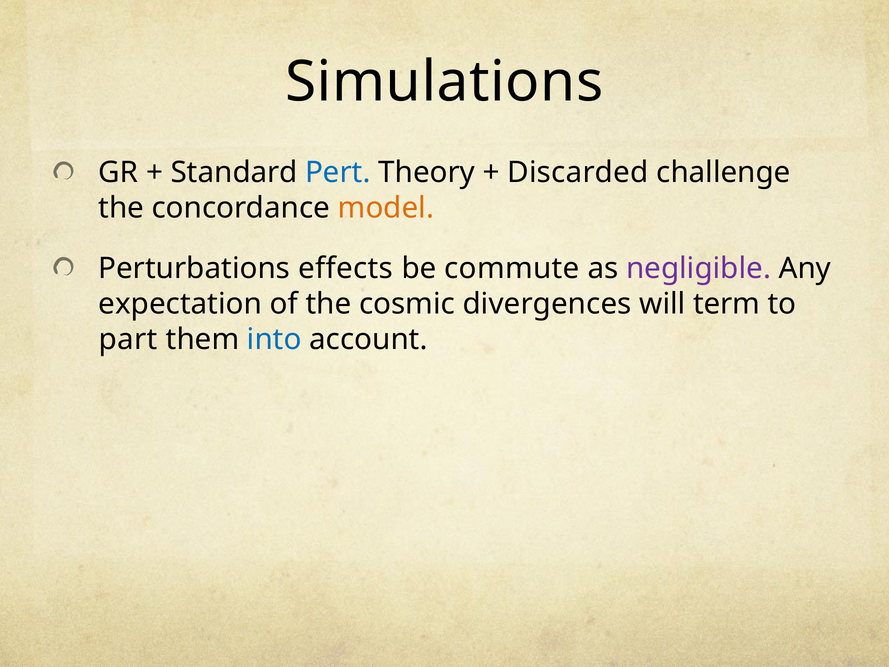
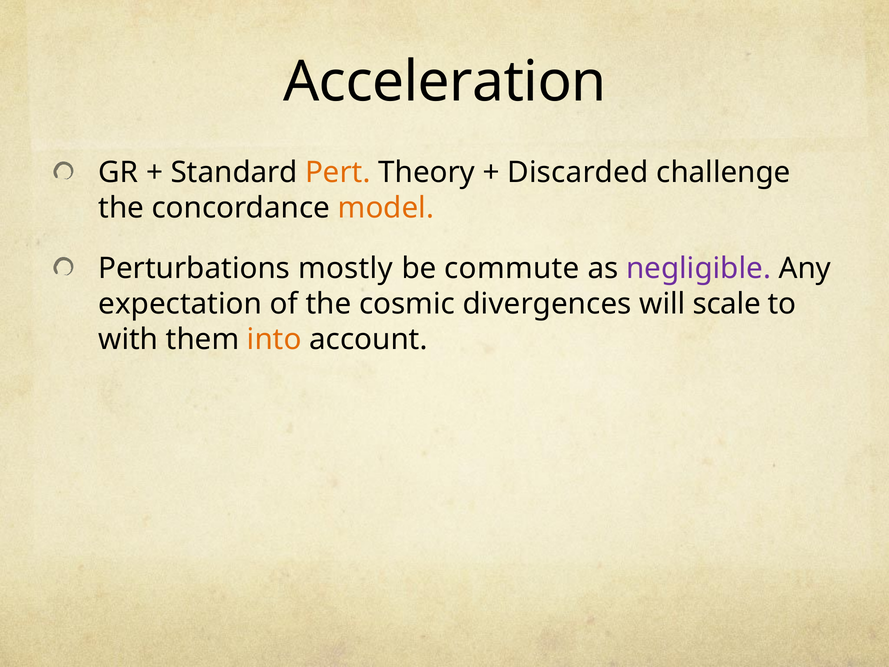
Simulations: Simulations -> Acceleration (445, 82)
Pert colour: blue -> orange (338, 172)
effects: effects -> mostly (346, 268)
term: term -> scale (727, 304)
part: part -> with (128, 339)
into colour: blue -> orange (274, 339)
